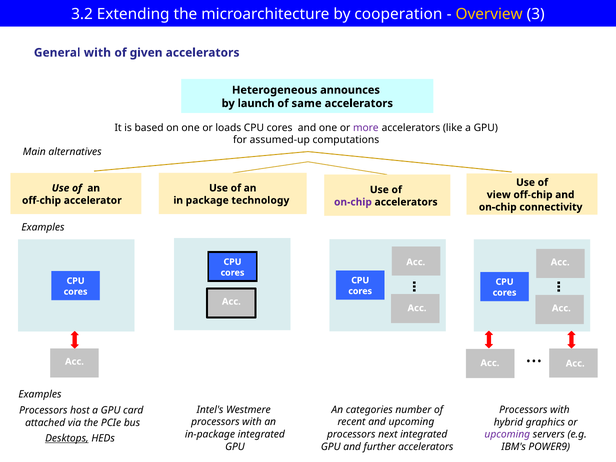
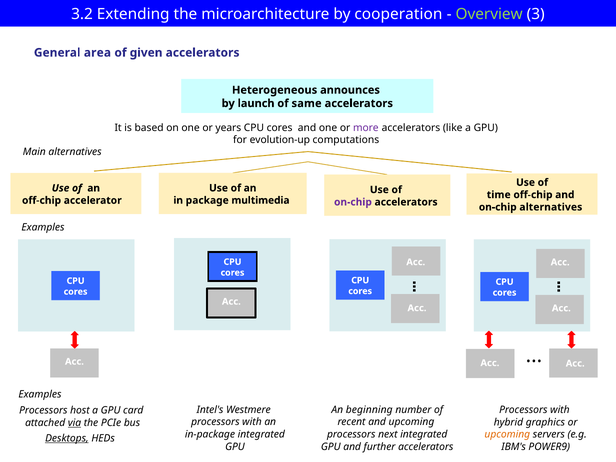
Overview colour: yellow -> light green (489, 14)
General with: with -> area (97, 53)
loads: loads -> years (228, 128)
assumed-up: assumed-up -> evolution-up (280, 140)
view: view -> time (499, 195)
technology: technology -> multimedia (260, 200)
on-chip connectivity: connectivity -> alternatives (551, 207)
categories: categories -> beginning (369, 410)
via underline: none -> present (75, 423)
upcoming colour: purple -> orange (507, 435)
